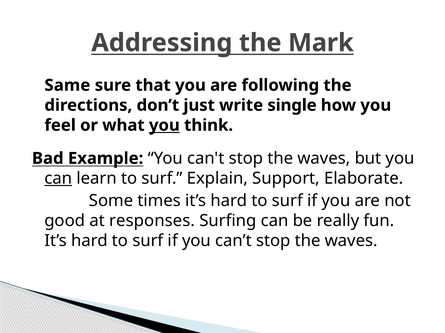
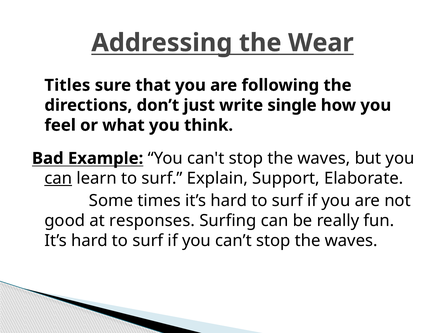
Mark: Mark -> Wear (321, 43)
Same: Same -> Titles (67, 85)
you underline: present -> none (164, 126)
